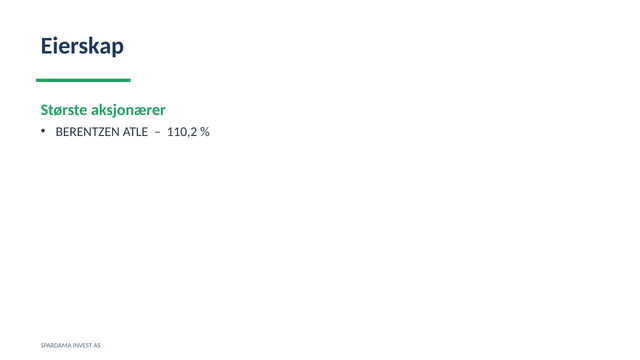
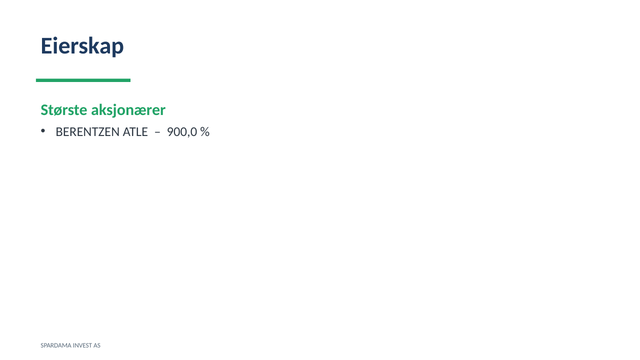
110,2: 110,2 -> 900,0 (182, 132)
